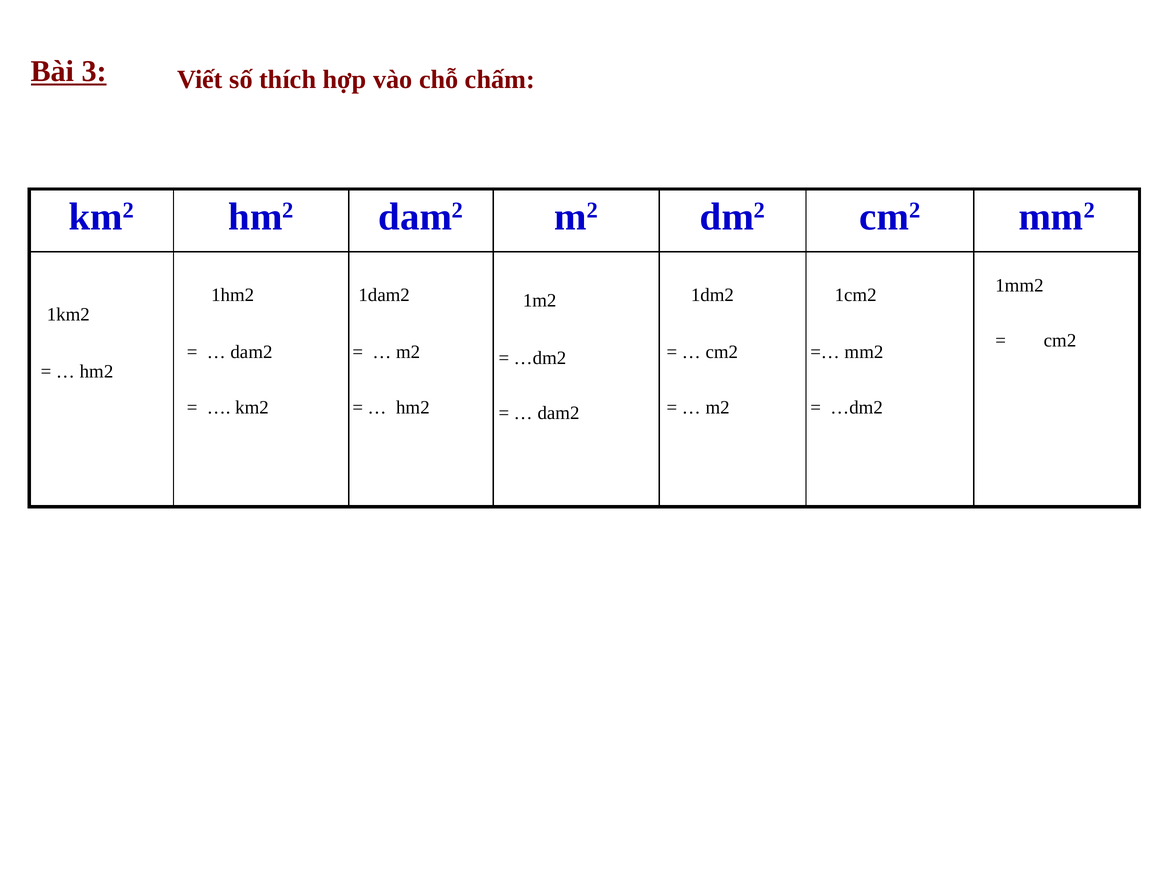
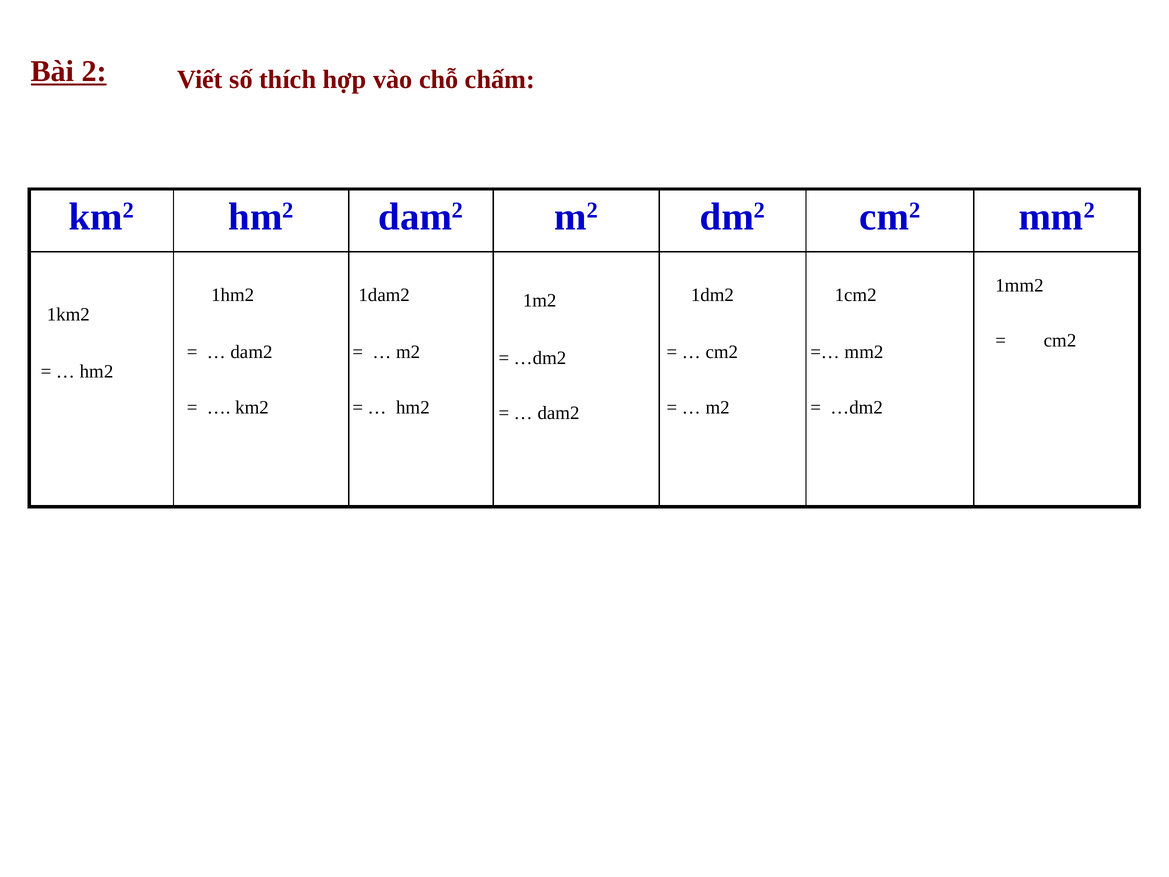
3: 3 -> 2 (94, 71)
